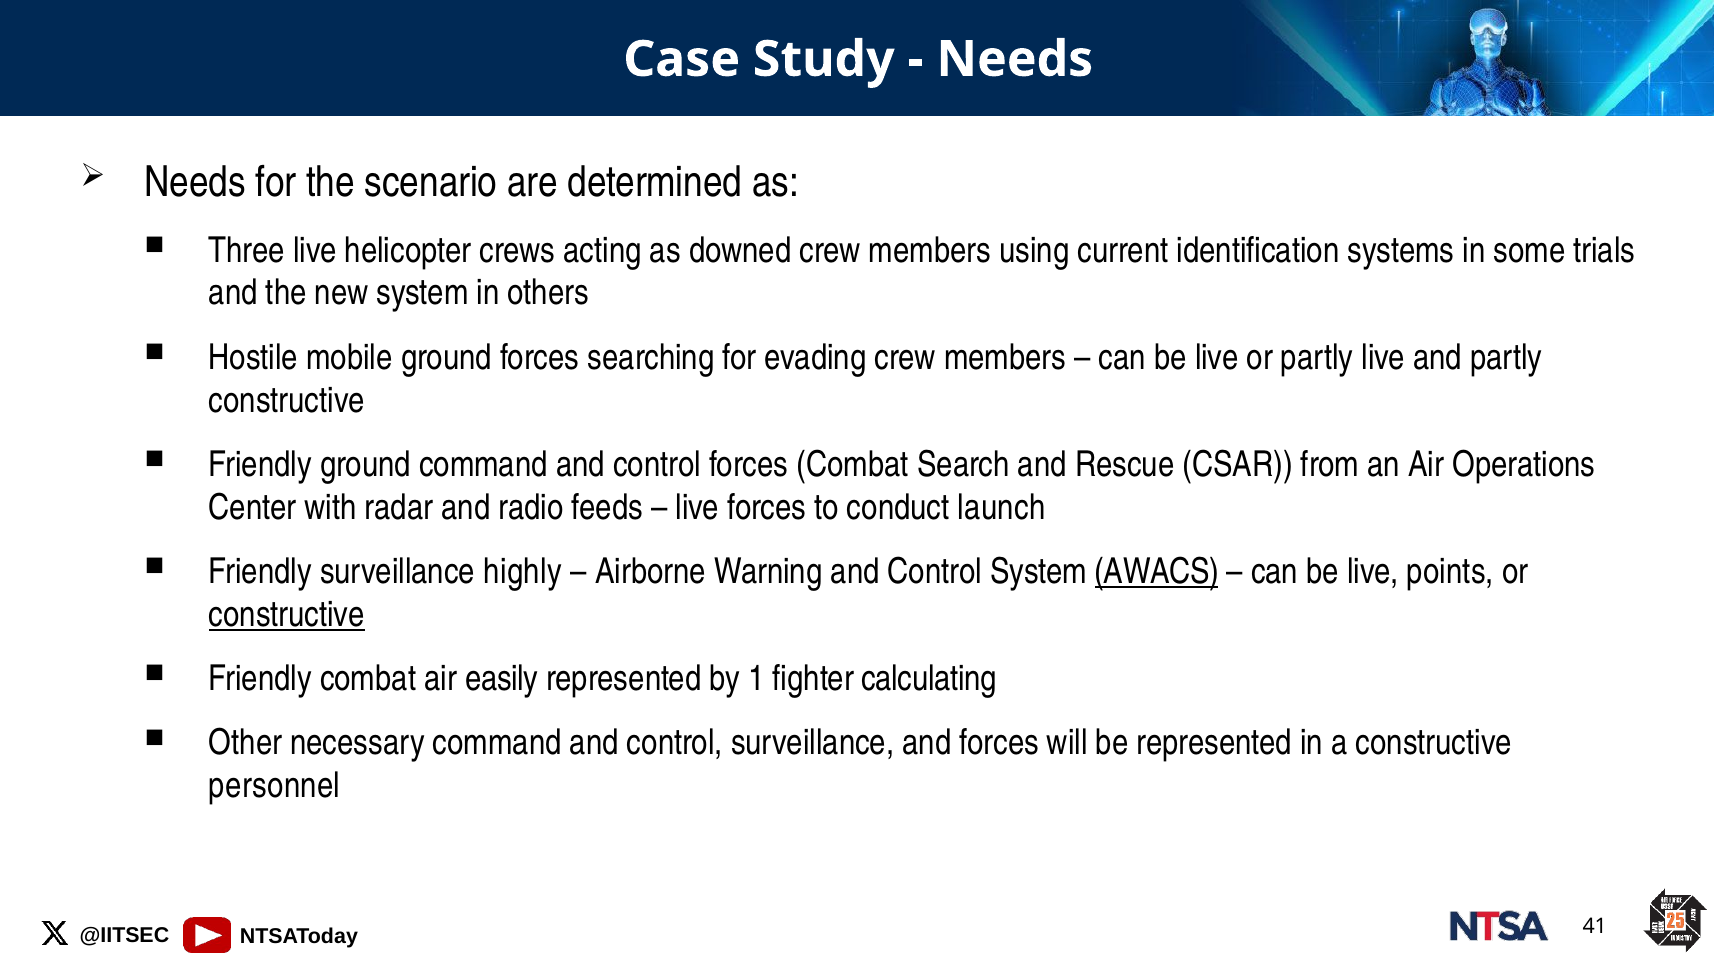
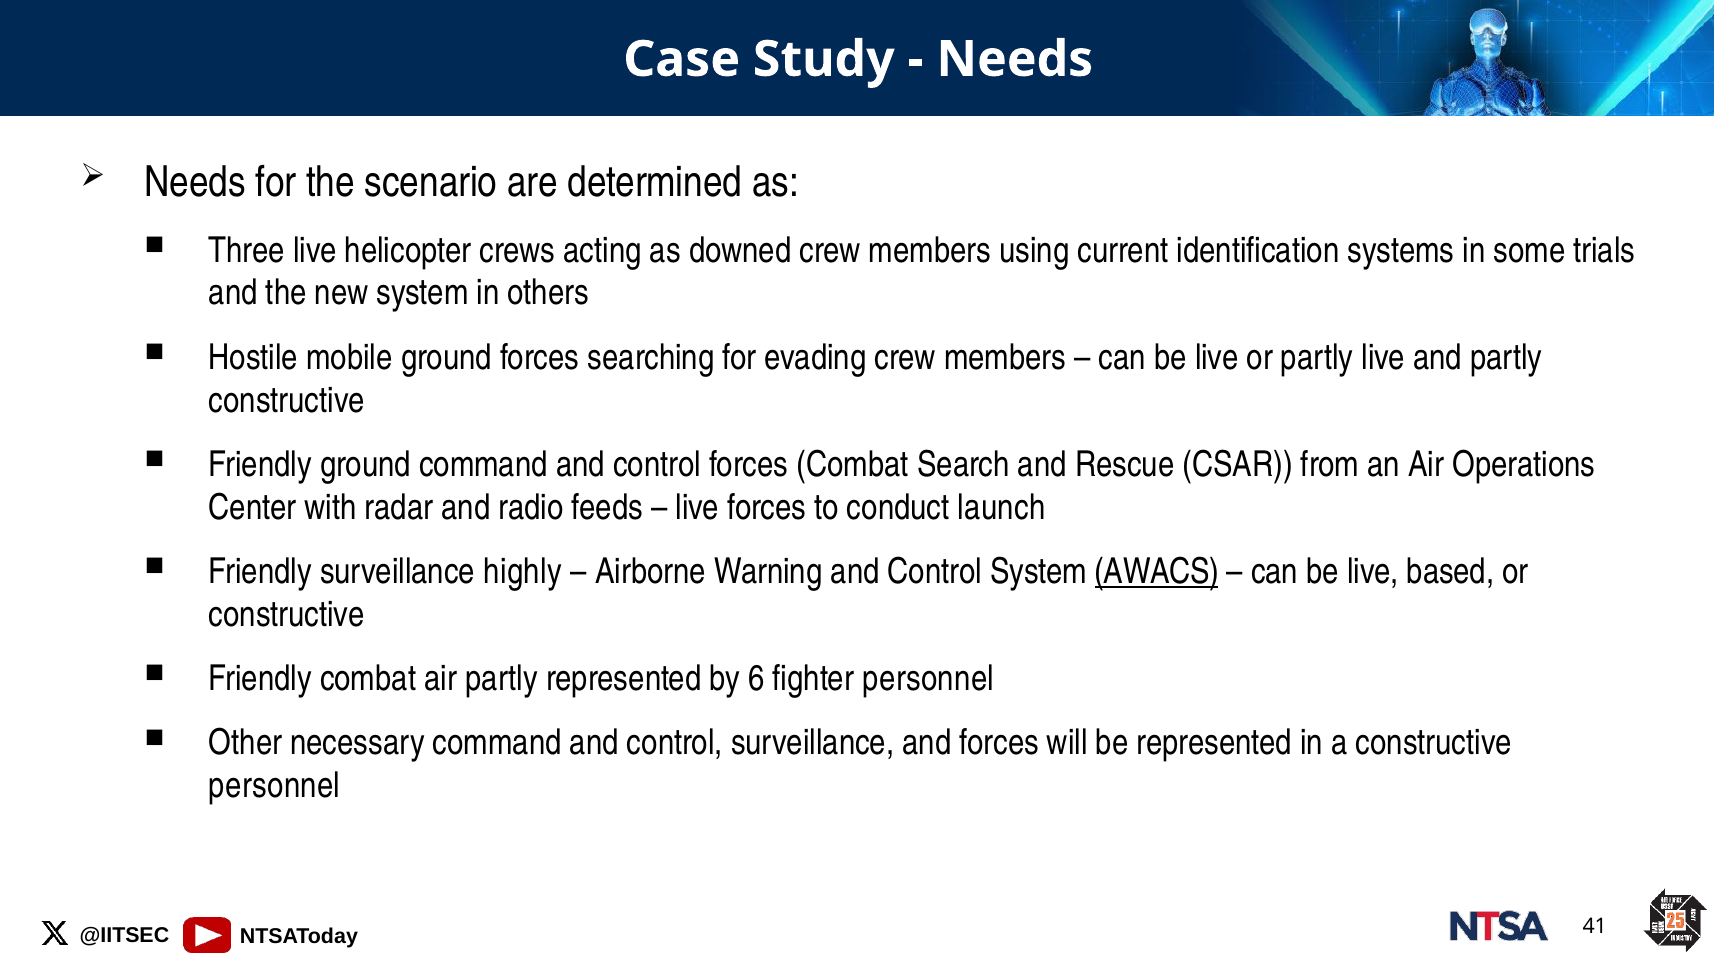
points: points -> based (1451, 572)
constructive underline: present -> none (287, 615)
air easily: easily -> partly (501, 679)
1: 1 -> 6 (757, 679)
fighter calculating: calculating -> personnel (929, 679)
